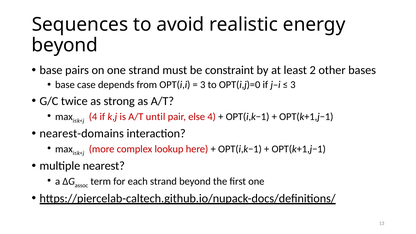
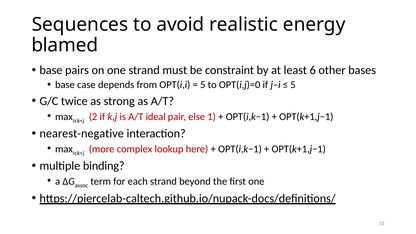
beyond: beyond -> blamed (65, 45)
2: 2 -> 6 (313, 70)
3: 3 -> 5 (203, 85)
3: 3 -> 5 (293, 85)
4: 4 -> 2 (93, 117)
until: until -> ideal (156, 117)
else 4: 4 -> 1 (212, 117)
nearest-domains: nearest-domains -> nearest-negative (82, 133)
nearest: nearest -> binding (104, 166)
